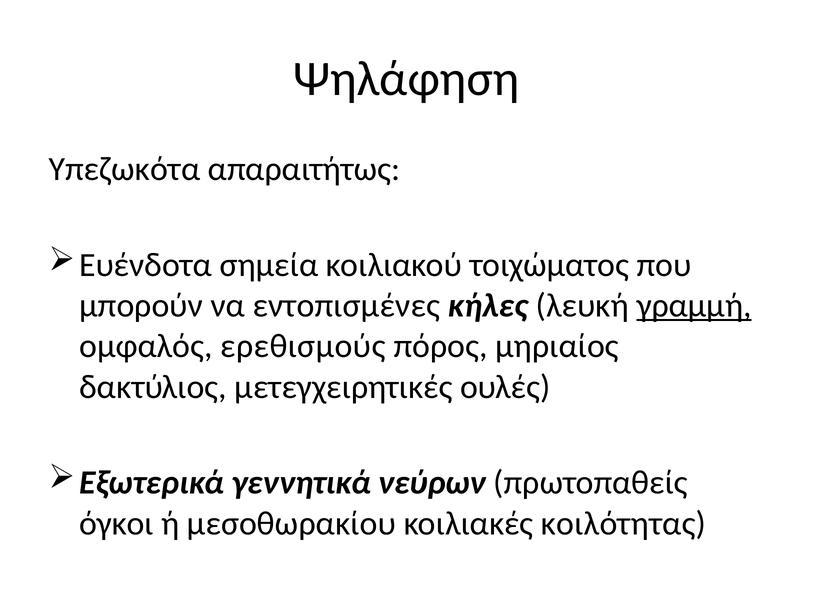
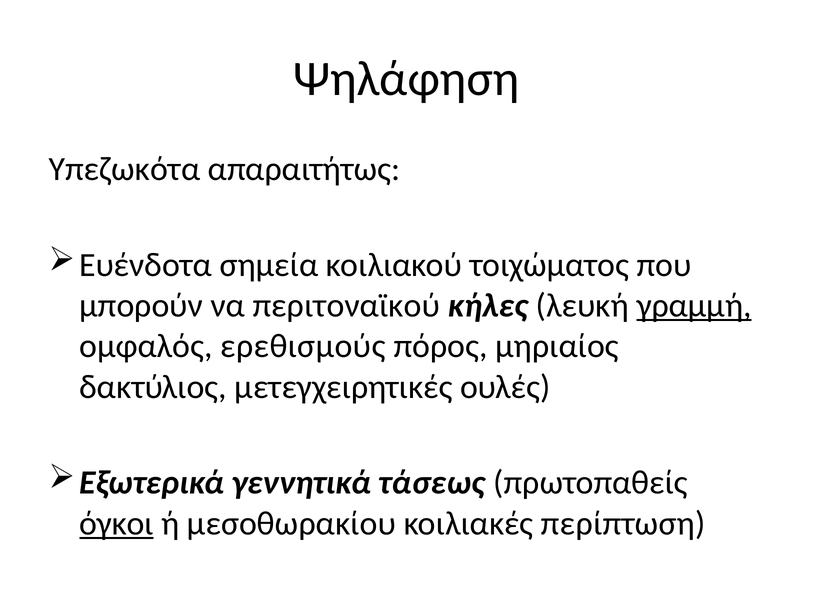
εντοπισμένες: εντοπισμένες -> περιτοναϊκού (346, 305)
νεύρων: νεύρων -> τάσεως (432, 483)
όγκοι underline: none -> present (117, 523)
κοιλότητας: κοιλότητας -> περίπτωση (623, 523)
